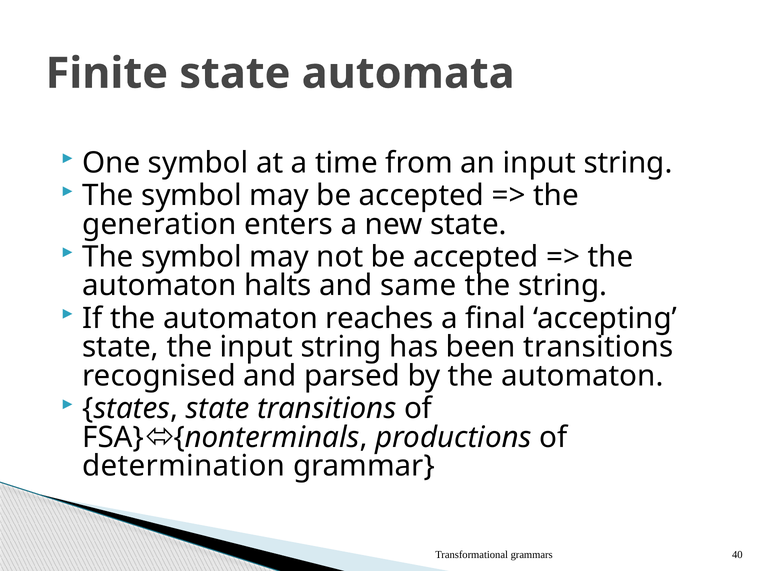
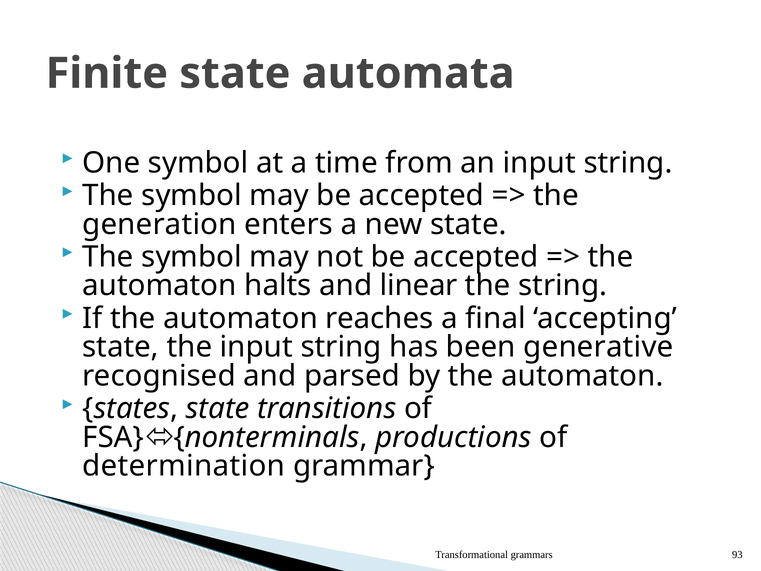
same: same -> linear (419, 286)
been transitions: transitions -> generative (598, 347)
40: 40 -> 93 (737, 554)
